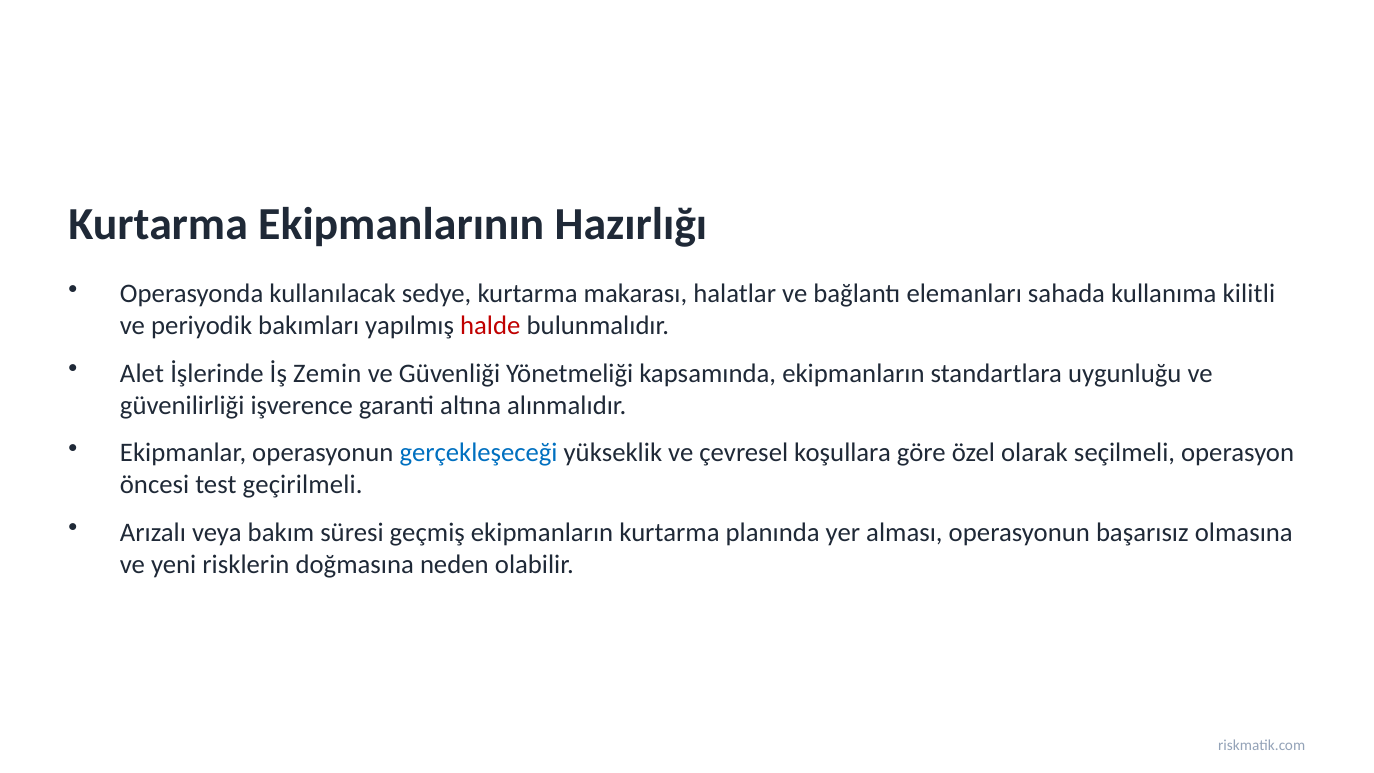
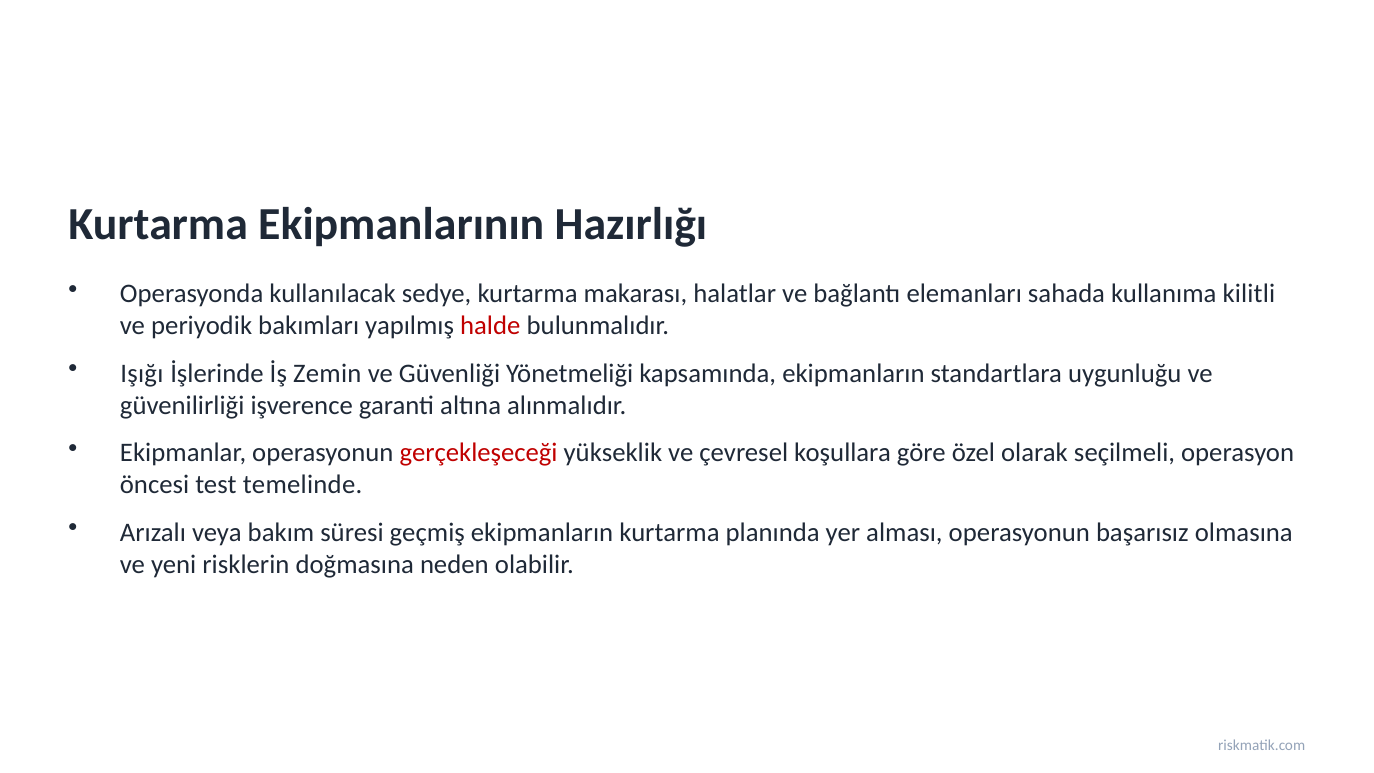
Alet: Alet -> Işığı (142, 373)
gerçekleşeceği colour: blue -> red (479, 453)
geçirilmeli: geçirilmeli -> temelinde (303, 485)
